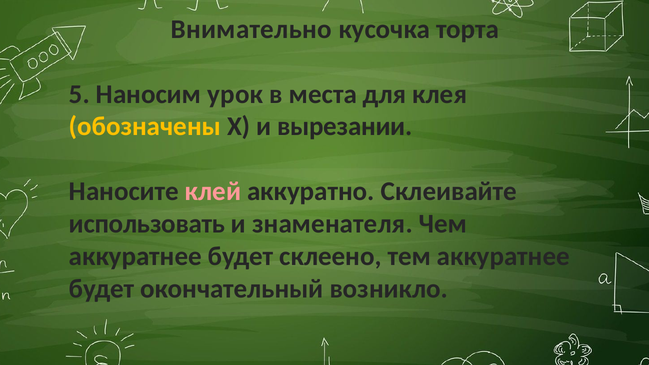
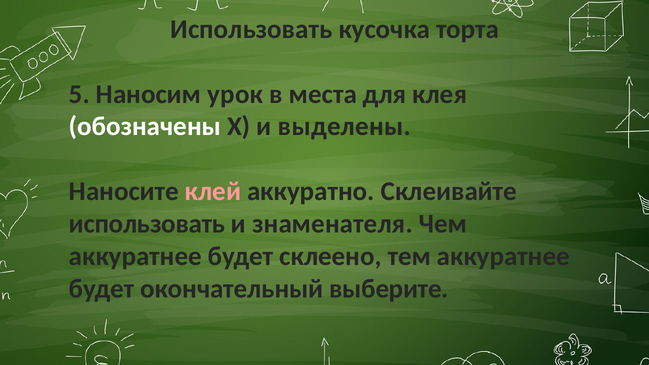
Внимательно: Внимательно -> Использовать (251, 29)
обозначены colour: yellow -> white (145, 127)
вырезании: вырезании -> выделены (344, 127)
возникло: возникло -> выберите (389, 289)
